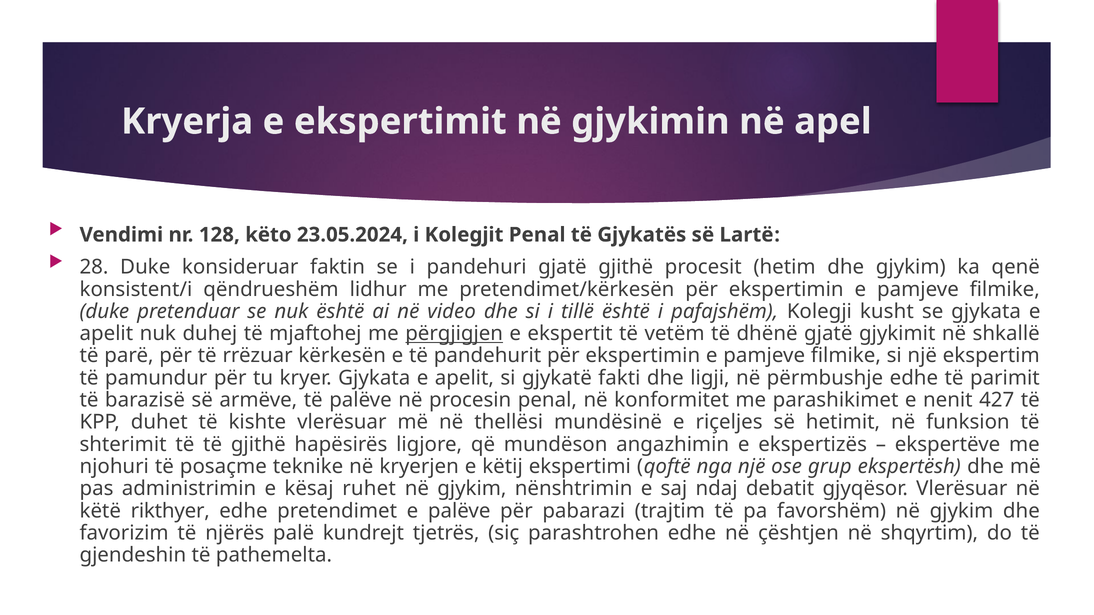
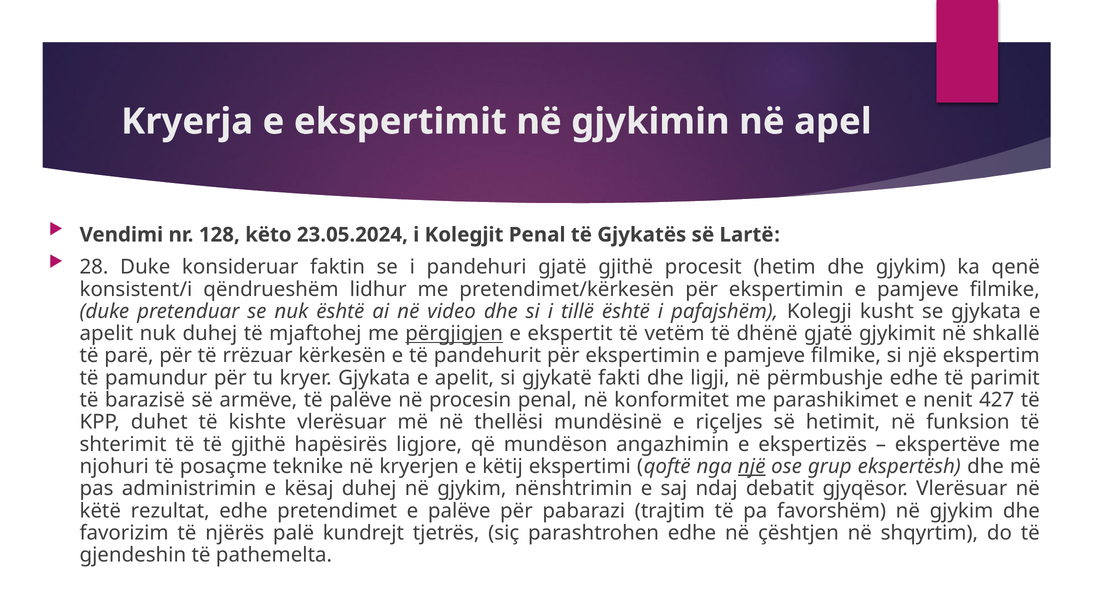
një underline: none -> present (752, 467)
kësaj ruhet: ruhet -> duhej (369, 489)
rikthyer: rikthyer -> rezultat (170, 511)
